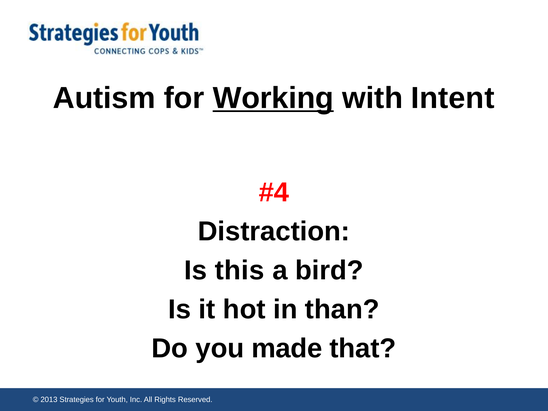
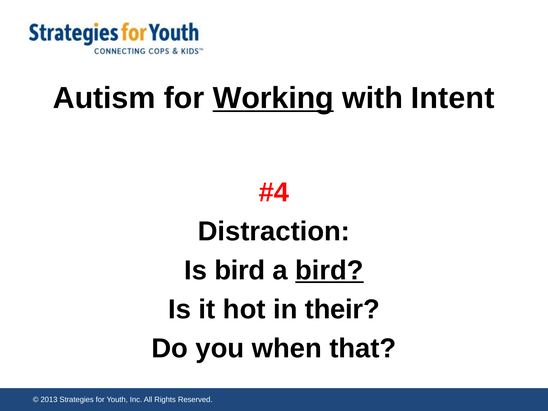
Is this: this -> bird (240, 270)
bird underline: none -> present (329, 270)
than: than -> their (342, 309)
made: made -> when (287, 348)
